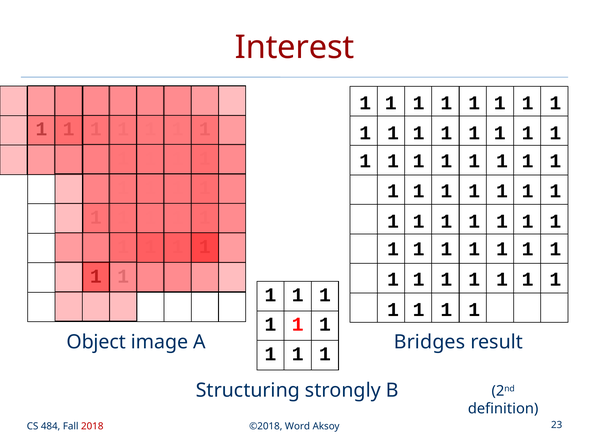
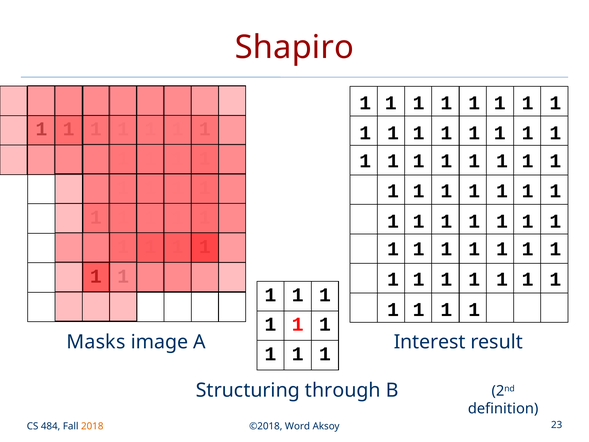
Interest: Interest -> Shapiro (294, 47)
Object: Object -> Masks (96, 342)
Bridges: Bridges -> Interest (430, 342)
strongly: strongly -> through (343, 390)
2018 colour: red -> orange (92, 426)
